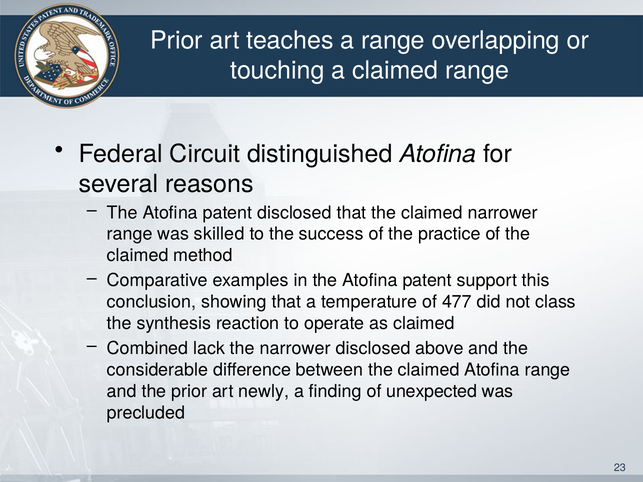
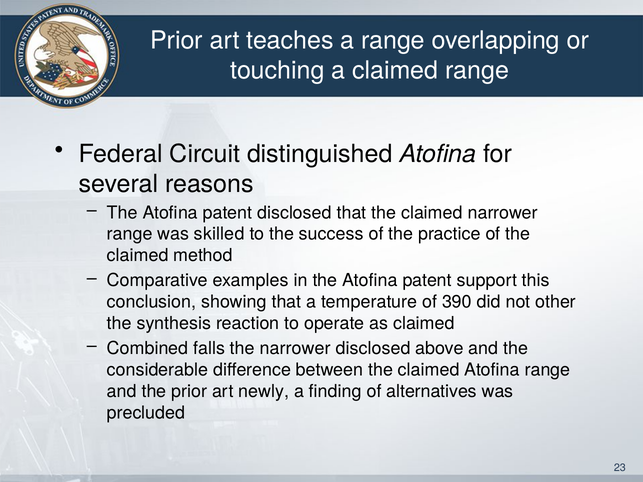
477: 477 -> 390 (457, 302)
class: class -> other (556, 302)
lack: lack -> falls (209, 349)
unexpected: unexpected -> alternatives (432, 391)
